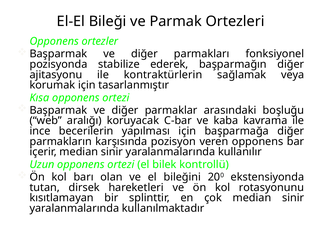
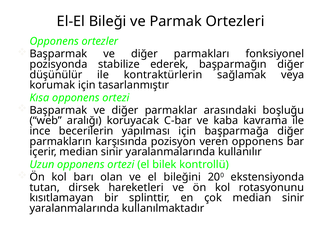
ajitasyonu: ajitasyonu -> düşünülür (56, 75)
